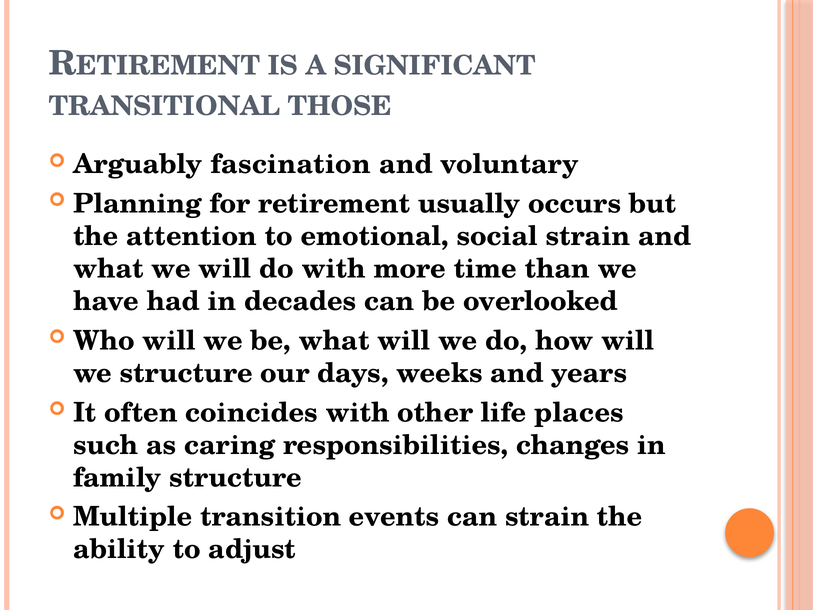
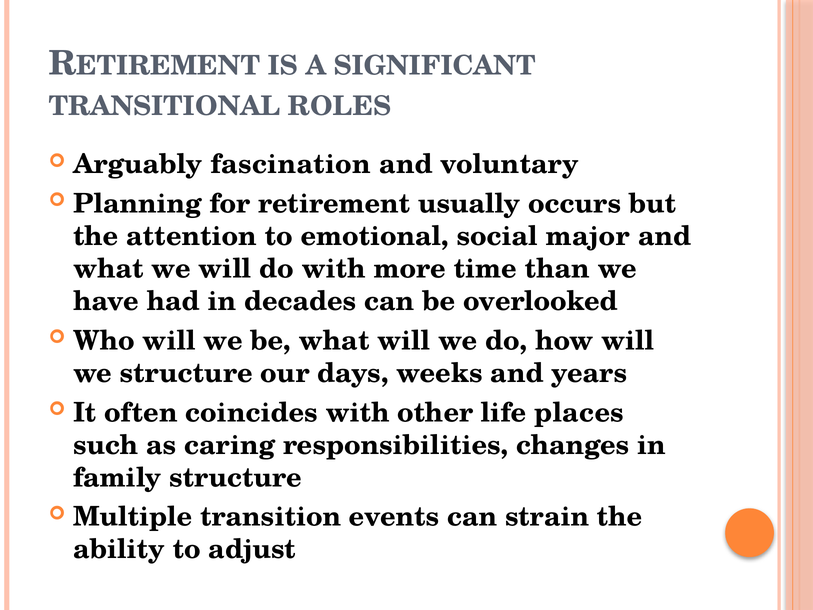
THOSE: THOSE -> ROLES (340, 106)
social strain: strain -> major (588, 236)
